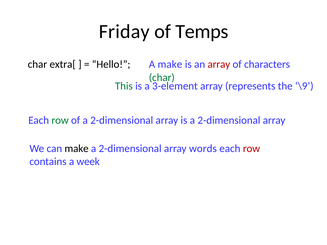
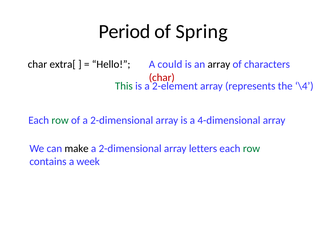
Friday: Friday -> Period (124, 32)
Temps: Temps -> Spring (202, 32)
A make: make -> could (170, 64)
array colour: red -> black (219, 64)
char colour: green -> red (162, 77)
3-element: 3-element -> 2-element (175, 86)
\9: \9 -> \4 (304, 86)
is a 2-dimensional: 2-dimensional -> 4-dimensional (229, 120)
words: words -> letters (203, 149)
row colour: red -> green (251, 149)
